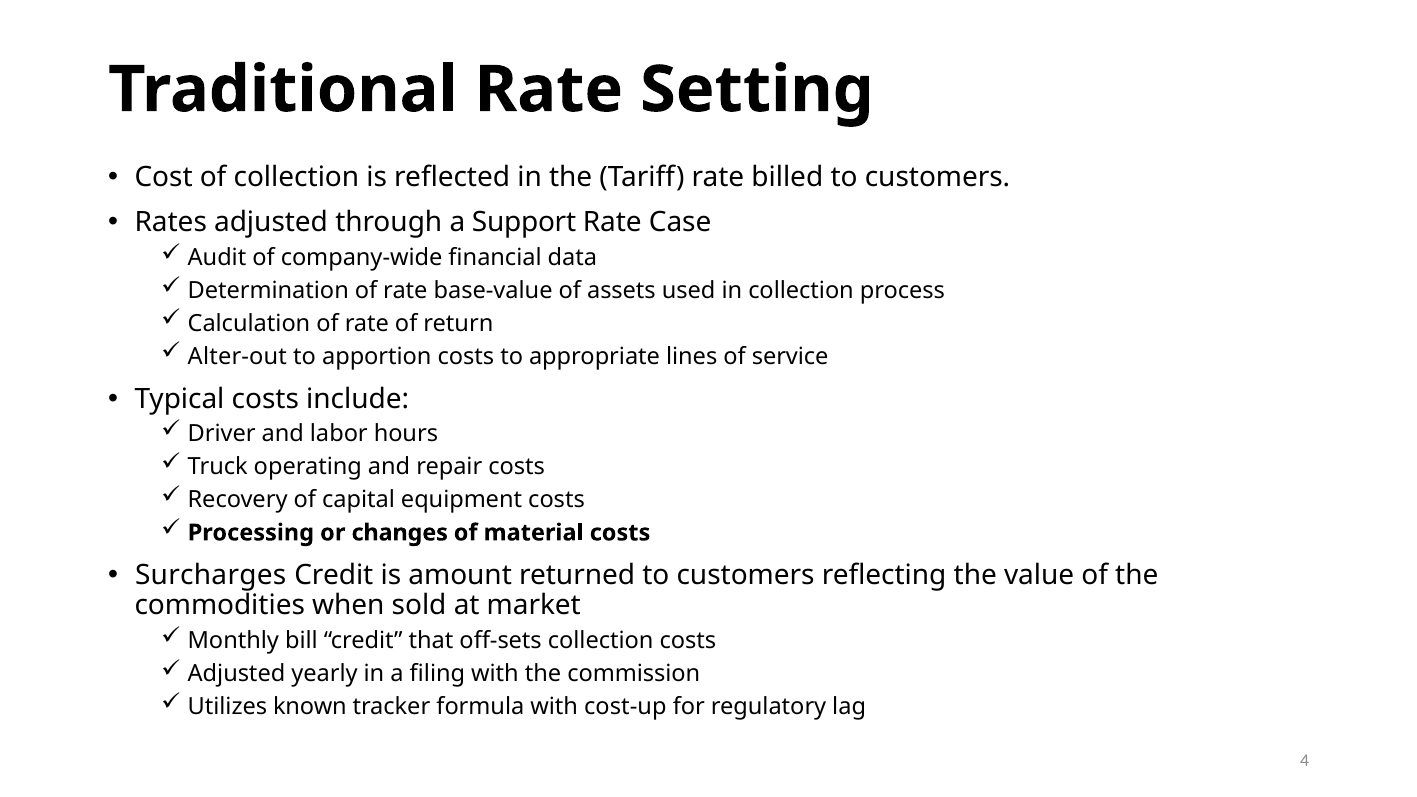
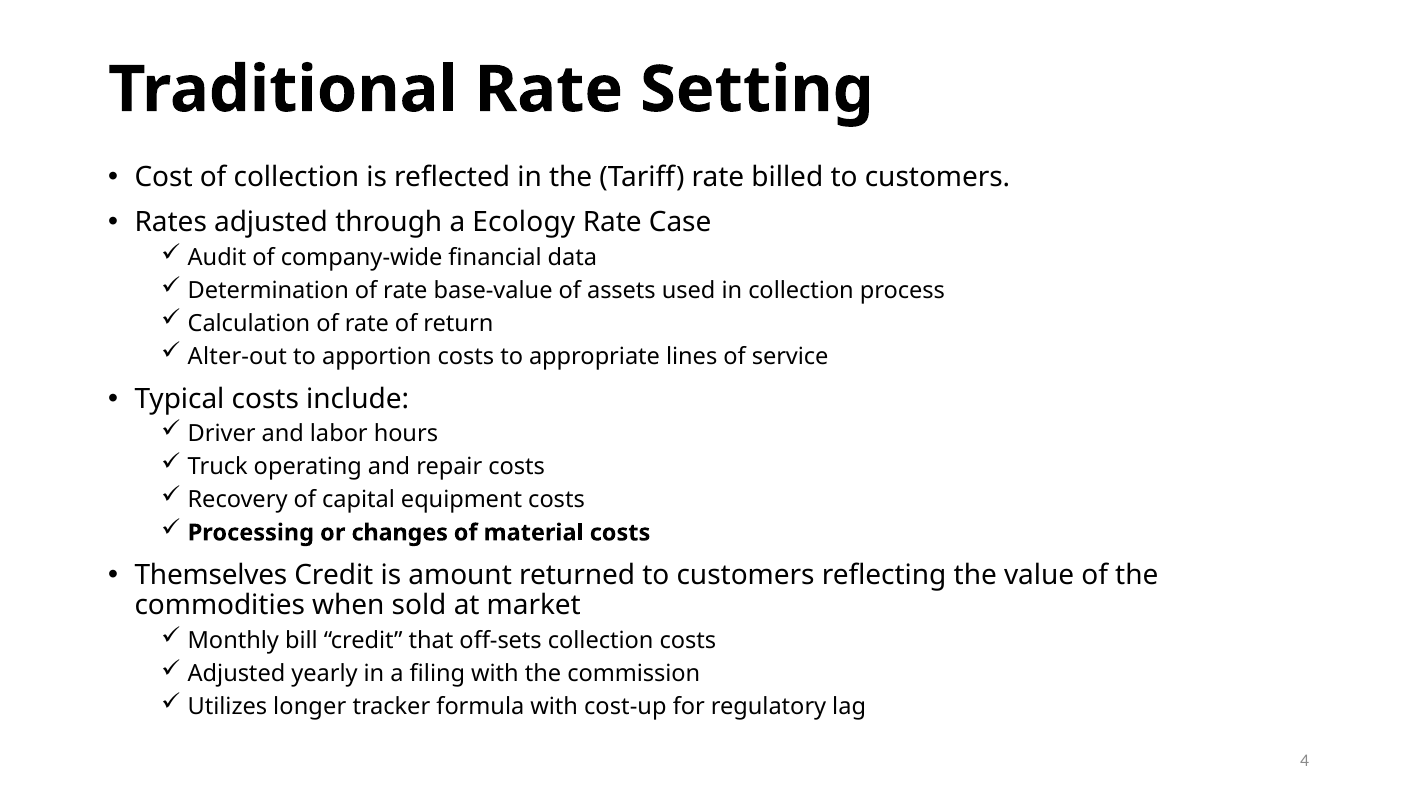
Support: Support -> Ecology (524, 223)
Surcharges: Surcharges -> Themselves (211, 575)
known: known -> longer (310, 707)
